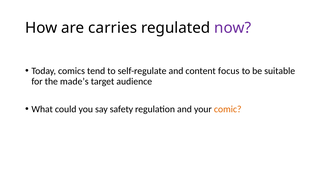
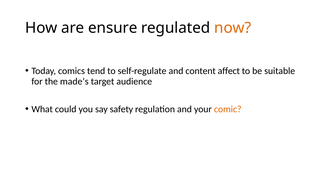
carries: carries -> ensure (113, 28)
now colour: purple -> orange (233, 28)
focus: focus -> affect (229, 71)
